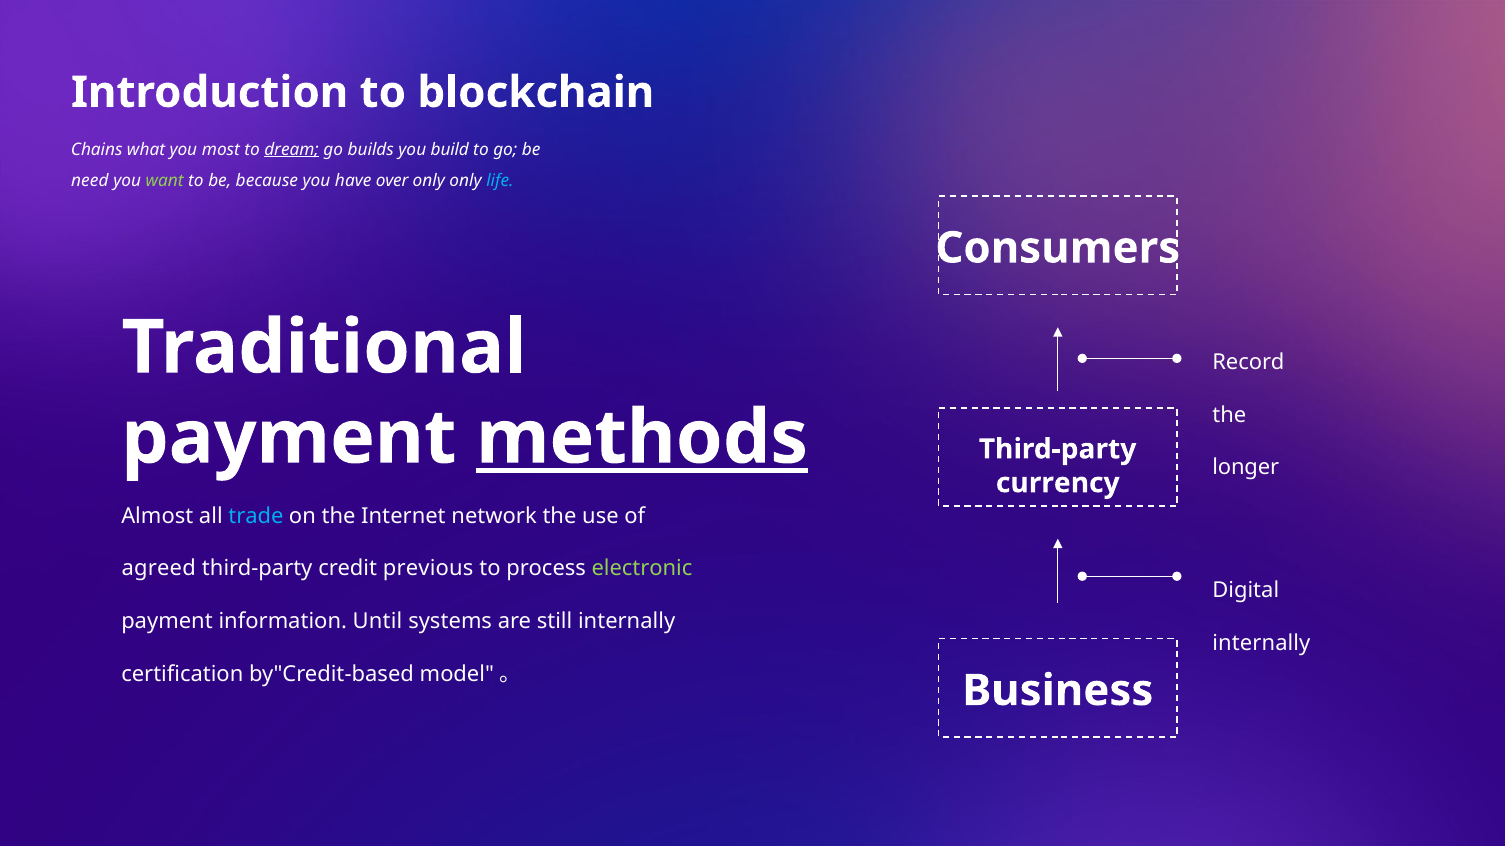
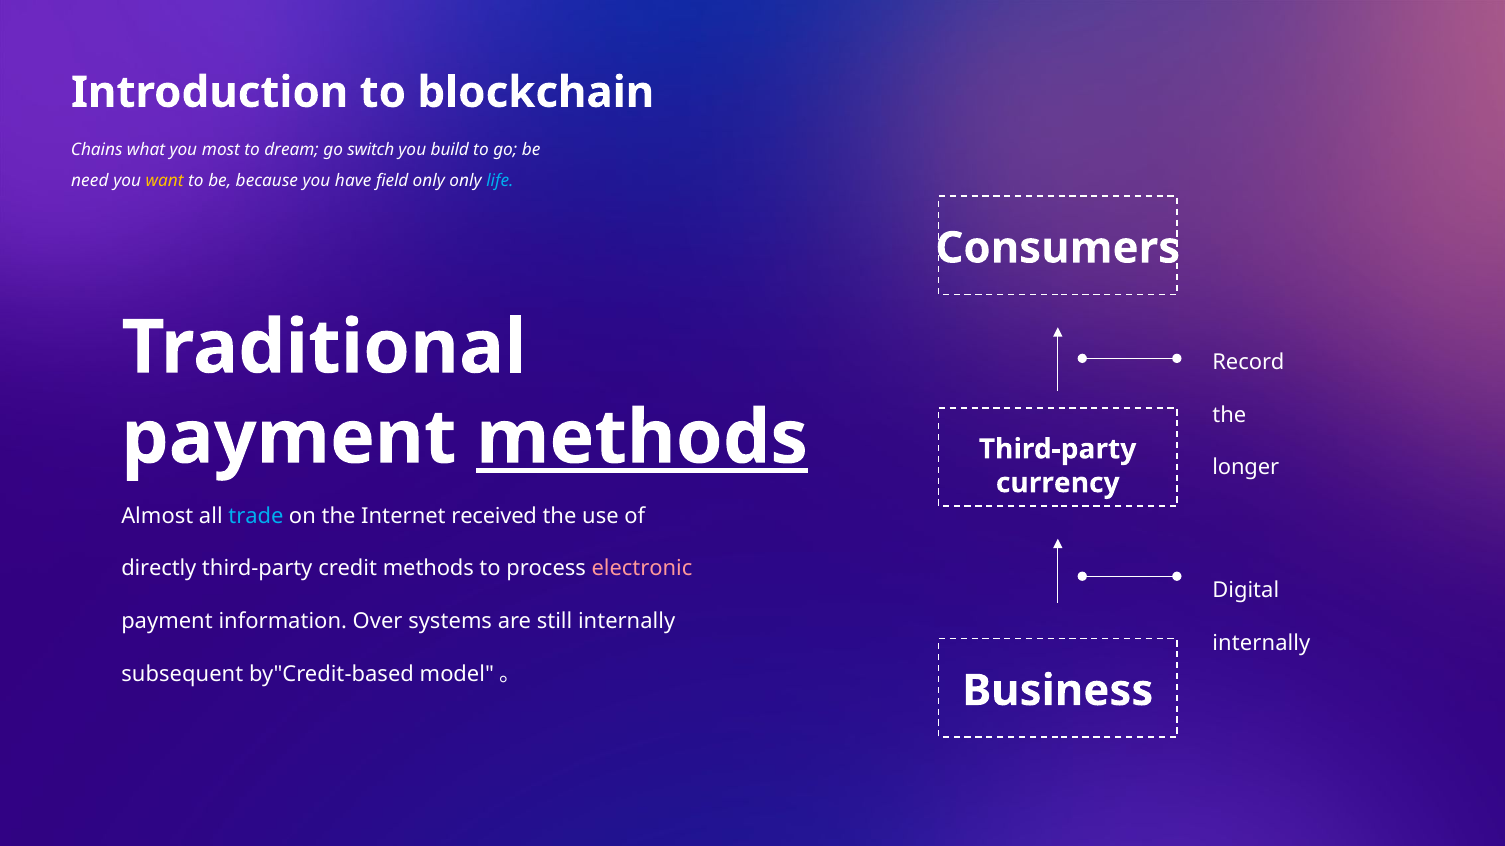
dream underline: present -> none (292, 150)
builds: builds -> switch (371, 150)
want colour: light green -> yellow (165, 181)
over: over -> field (392, 181)
network: network -> received (494, 516)
agreed: agreed -> directly (159, 569)
credit previous: previous -> methods (428, 569)
electronic colour: light green -> pink (642, 569)
Until: Until -> Over (378, 622)
certification: certification -> subsequent (182, 674)
